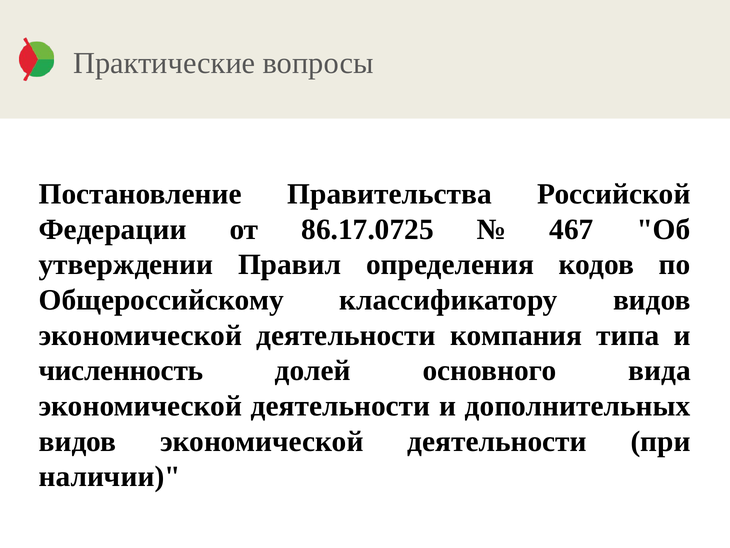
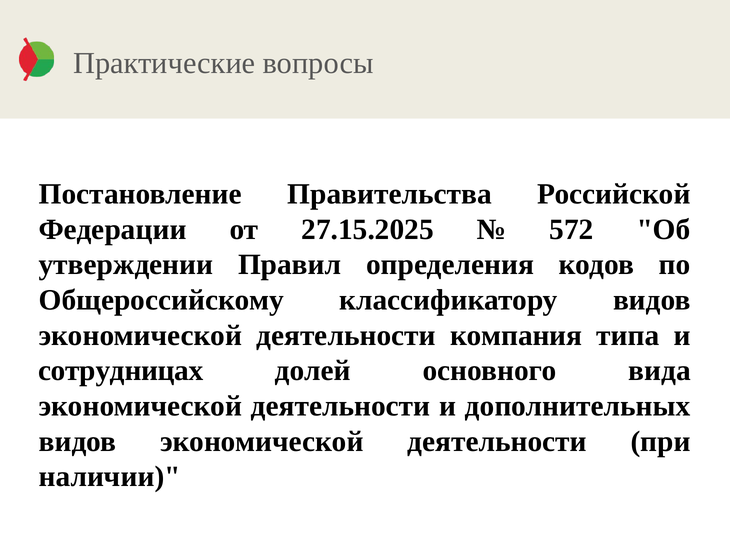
86.17.0725: 86.17.0725 -> 27.15.2025 (368, 229)
467: 467 -> 572 (572, 229)
численность: численность -> сотрудницах (121, 370)
